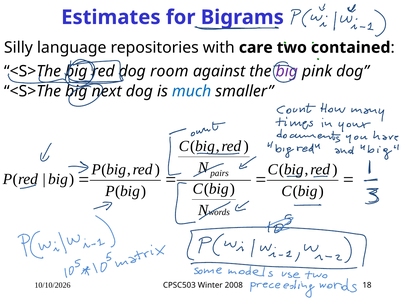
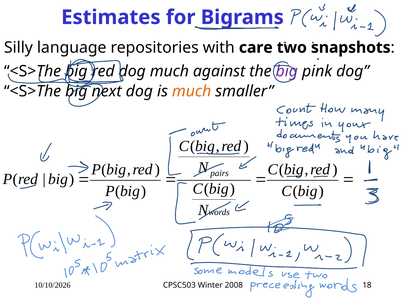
contained: contained -> snapshots (351, 47)
dog room: room -> much (169, 71)
much colour: blue -> orange (192, 91)
